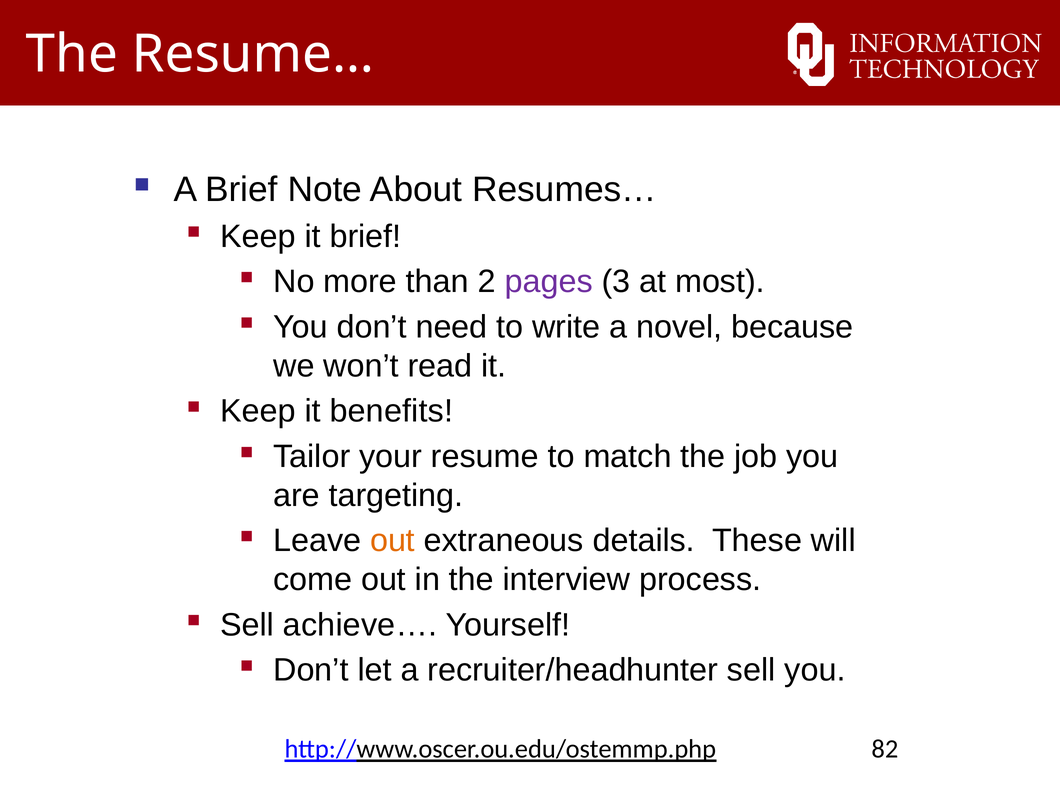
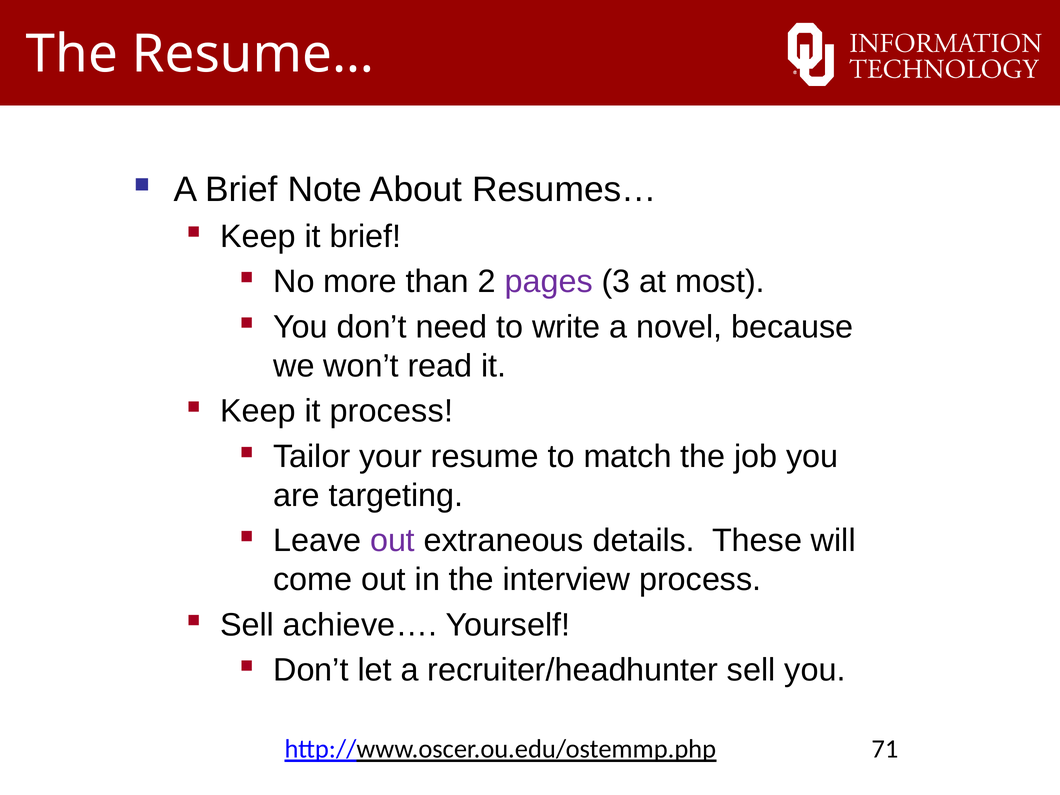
it benefits: benefits -> process (391, 411)
out colour: orange -> purple (393, 541)
82: 82 -> 71 (885, 749)
